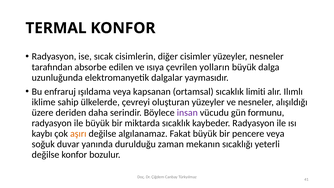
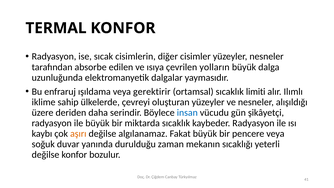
kapsanan: kapsanan -> gerektirir (152, 92)
insan colour: purple -> blue (187, 113)
formunu: formunu -> şikâyetçi (266, 113)
